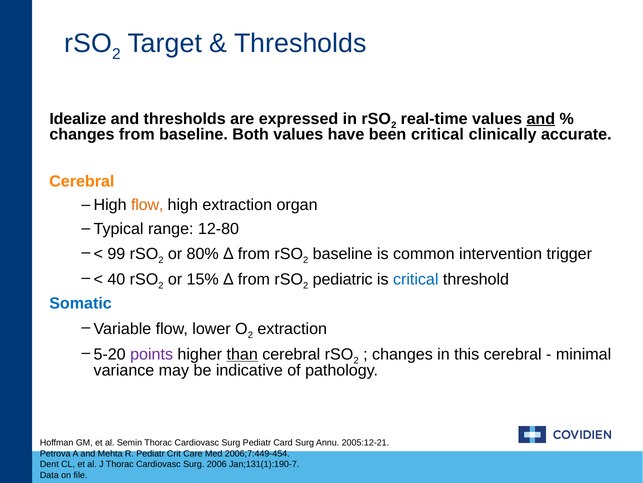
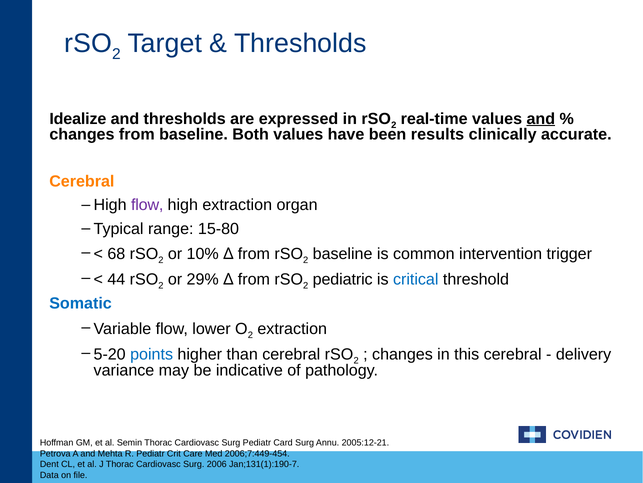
been critical: critical -> results (437, 134)
flow colour: orange -> purple (147, 205)
12-80: 12-80 -> 15-80 (219, 228)
99: 99 -> 68 (116, 254)
80%: 80% -> 10% (203, 254)
40: 40 -> 44 (116, 279)
15%: 15% -> 29% (203, 279)
points colour: purple -> blue (152, 354)
than underline: present -> none (242, 354)
minimal: minimal -> delivery (584, 354)
